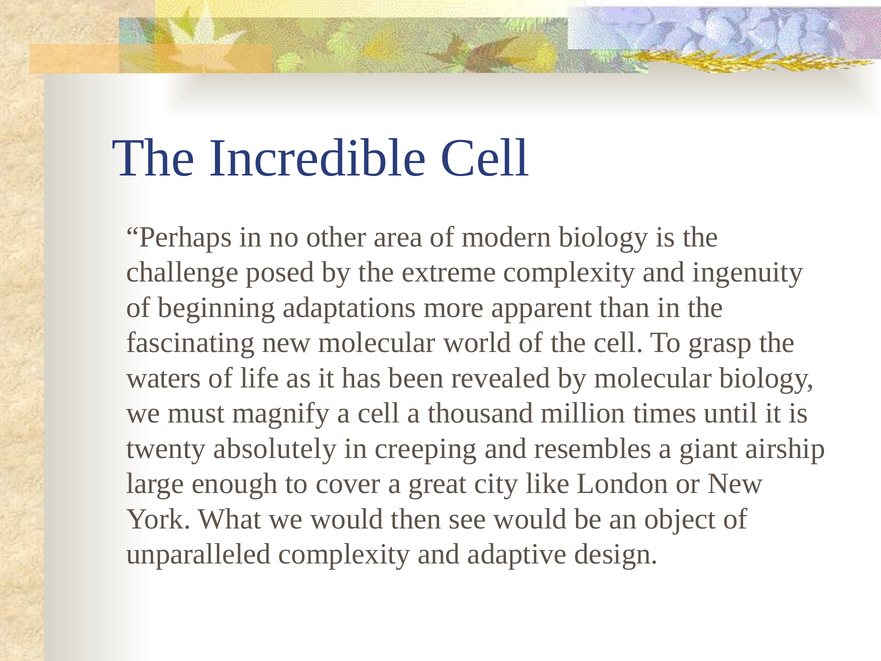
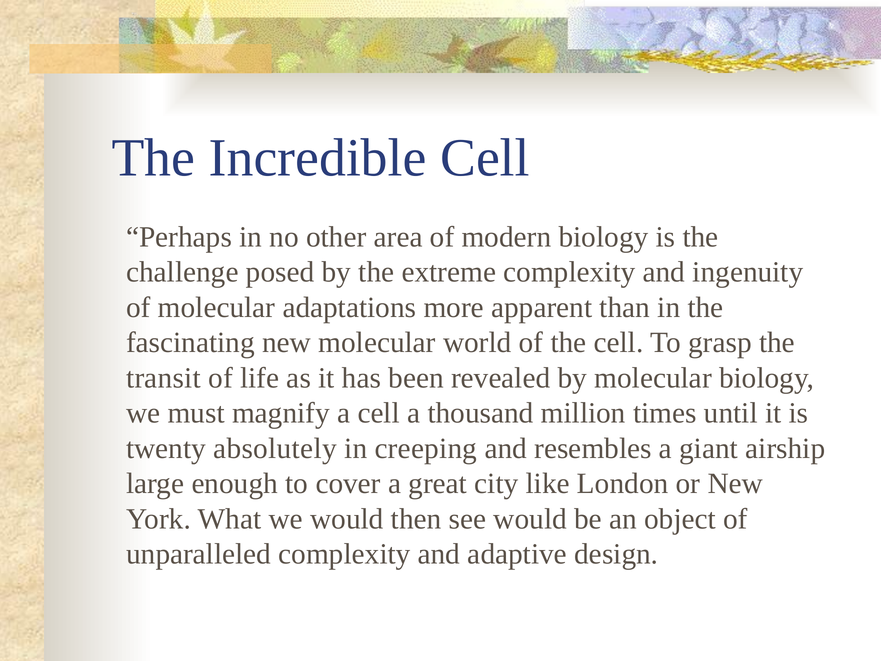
of beginning: beginning -> molecular (217, 307)
waters: waters -> transit (163, 378)
